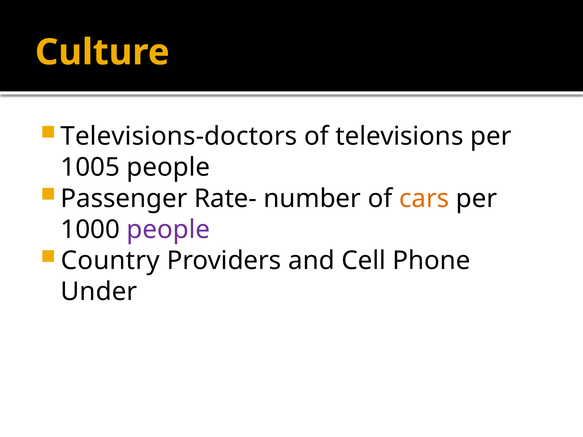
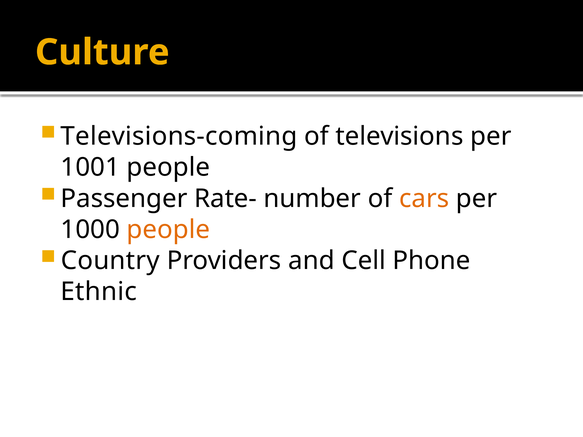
Televisions-doctors: Televisions-doctors -> Televisions-coming (179, 136)
1005: 1005 -> 1001 (90, 167)
people colour: purple -> orange (168, 230)
Under: Under -> Ethnic (99, 292)
